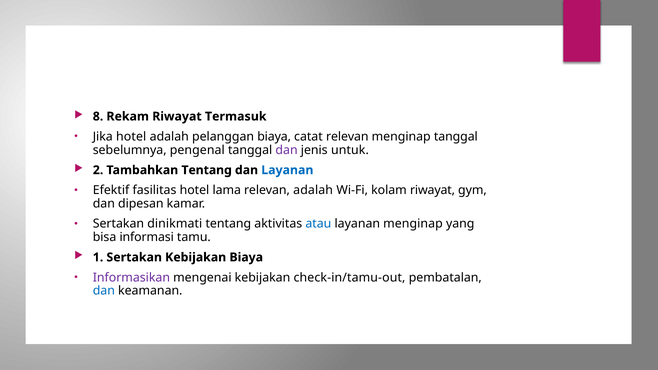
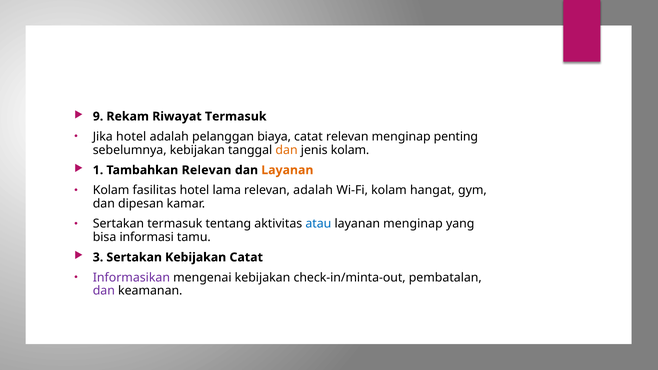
8: 8 -> 9 (98, 116)
menginap tanggal: tanggal -> penting (456, 137)
sebelumnya pengenal: pengenal -> kebijakan (197, 150)
dan colour: purple -> orange (287, 150)
jenis untuk: untuk -> kolam (350, 150)
2: 2 -> 1 (98, 170)
Tambahkan Tentang: Tentang -> Relevan (206, 170)
Layanan colour: blue -> orange (287, 170)
Efektif: Efektif -> Kolam (111, 190)
kolam riwayat: riwayat -> hangat (432, 190)
Sertakan dinikmati: dinikmati -> termasuk (175, 224)
1: 1 -> 3 (98, 257)
Kebijakan Biaya: Biaya -> Catat (246, 257)
check-in/tamu-out: check-in/tamu-out -> check-in/minta-out (350, 278)
dan colour: blue -> purple (104, 291)
